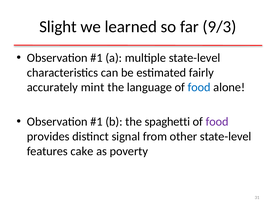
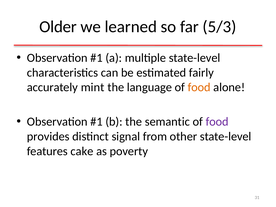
Slight: Slight -> Older (58, 27)
9/3: 9/3 -> 5/3 (219, 27)
food colour: blue -> orange (199, 87)
spaghetti: spaghetti -> semantic (167, 122)
